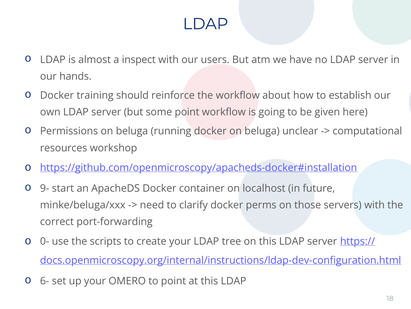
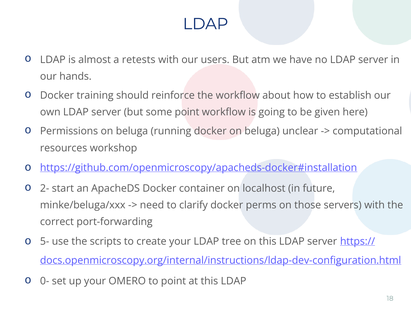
inspect: inspect -> retests (139, 59)
9-: 9- -> 2- (45, 188)
0-: 0- -> 5- (45, 241)
6-: 6- -> 0- (45, 281)
